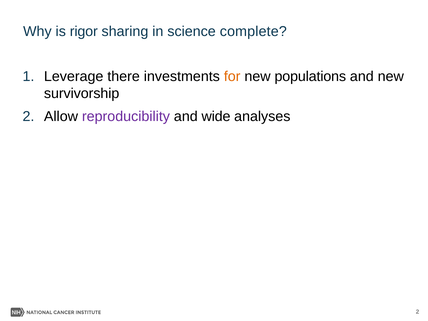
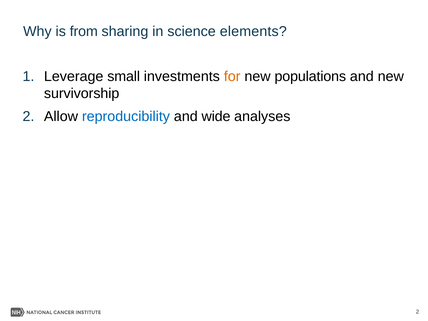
rigor: rigor -> from (84, 31)
complete: complete -> elements (253, 31)
there: there -> small (124, 76)
reproducibility colour: purple -> blue (126, 117)
